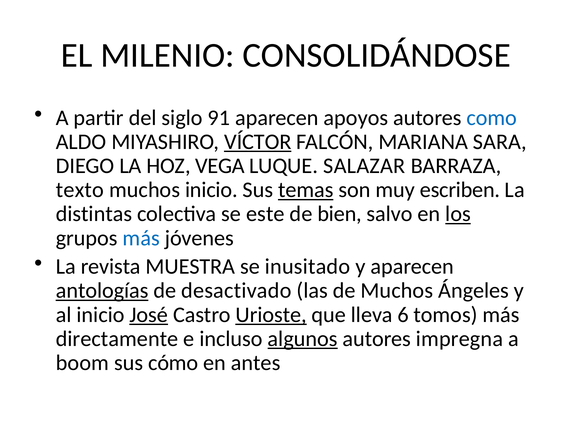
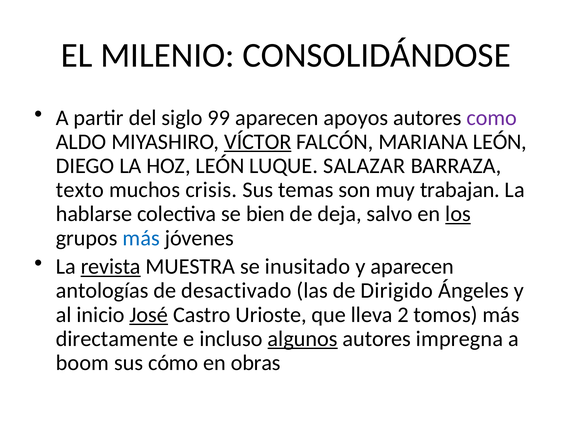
91: 91 -> 99 (219, 118)
como colour: blue -> purple (492, 118)
MARIANA SARA: SARA -> LEÓN (500, 142)
HOZ VEGA: VEGA -> LEÓN (220, 166)
muchos inicio: inicio -> crisis (211, 190)
temas underline: present -> none (306, 190)
escriben: escriben -> trabajan (460, 190)
distintas: distintas -> hablarse (94, 214)
este: este -> bien (265, 214)
bien: bien -> deja (339, 214)
revista underline: none -> present (111, 267)
antologías underline: present -> none (102, 291)
de Muchos: Muchos -> Dirigido (397, 291)
Urioste underline: present -> none (271, 315)
6: 6 -> 2 (403, 315)
antes: antes -> obras (256, 363)
